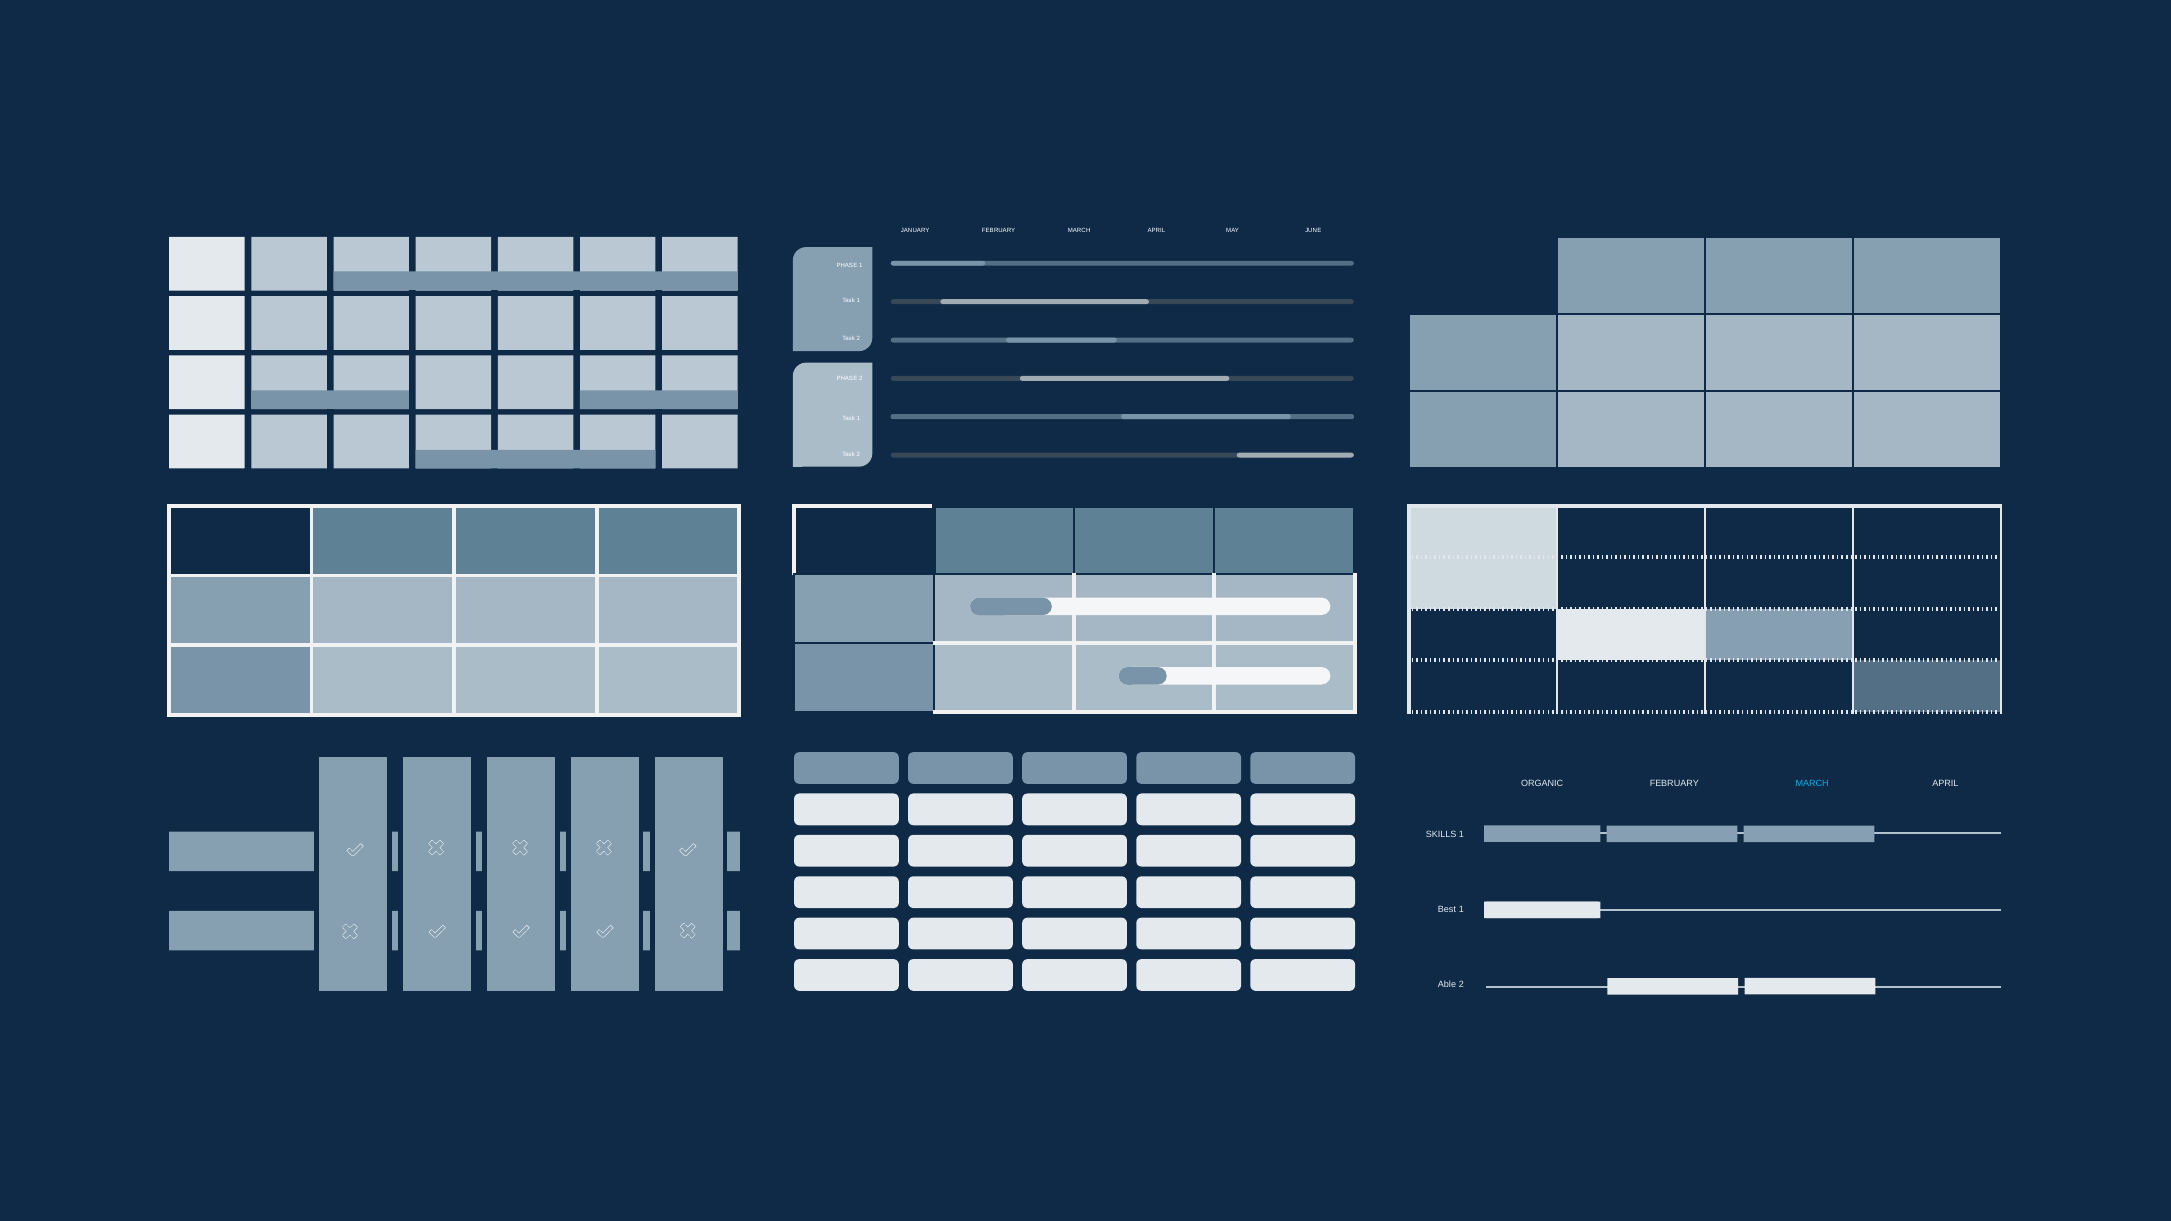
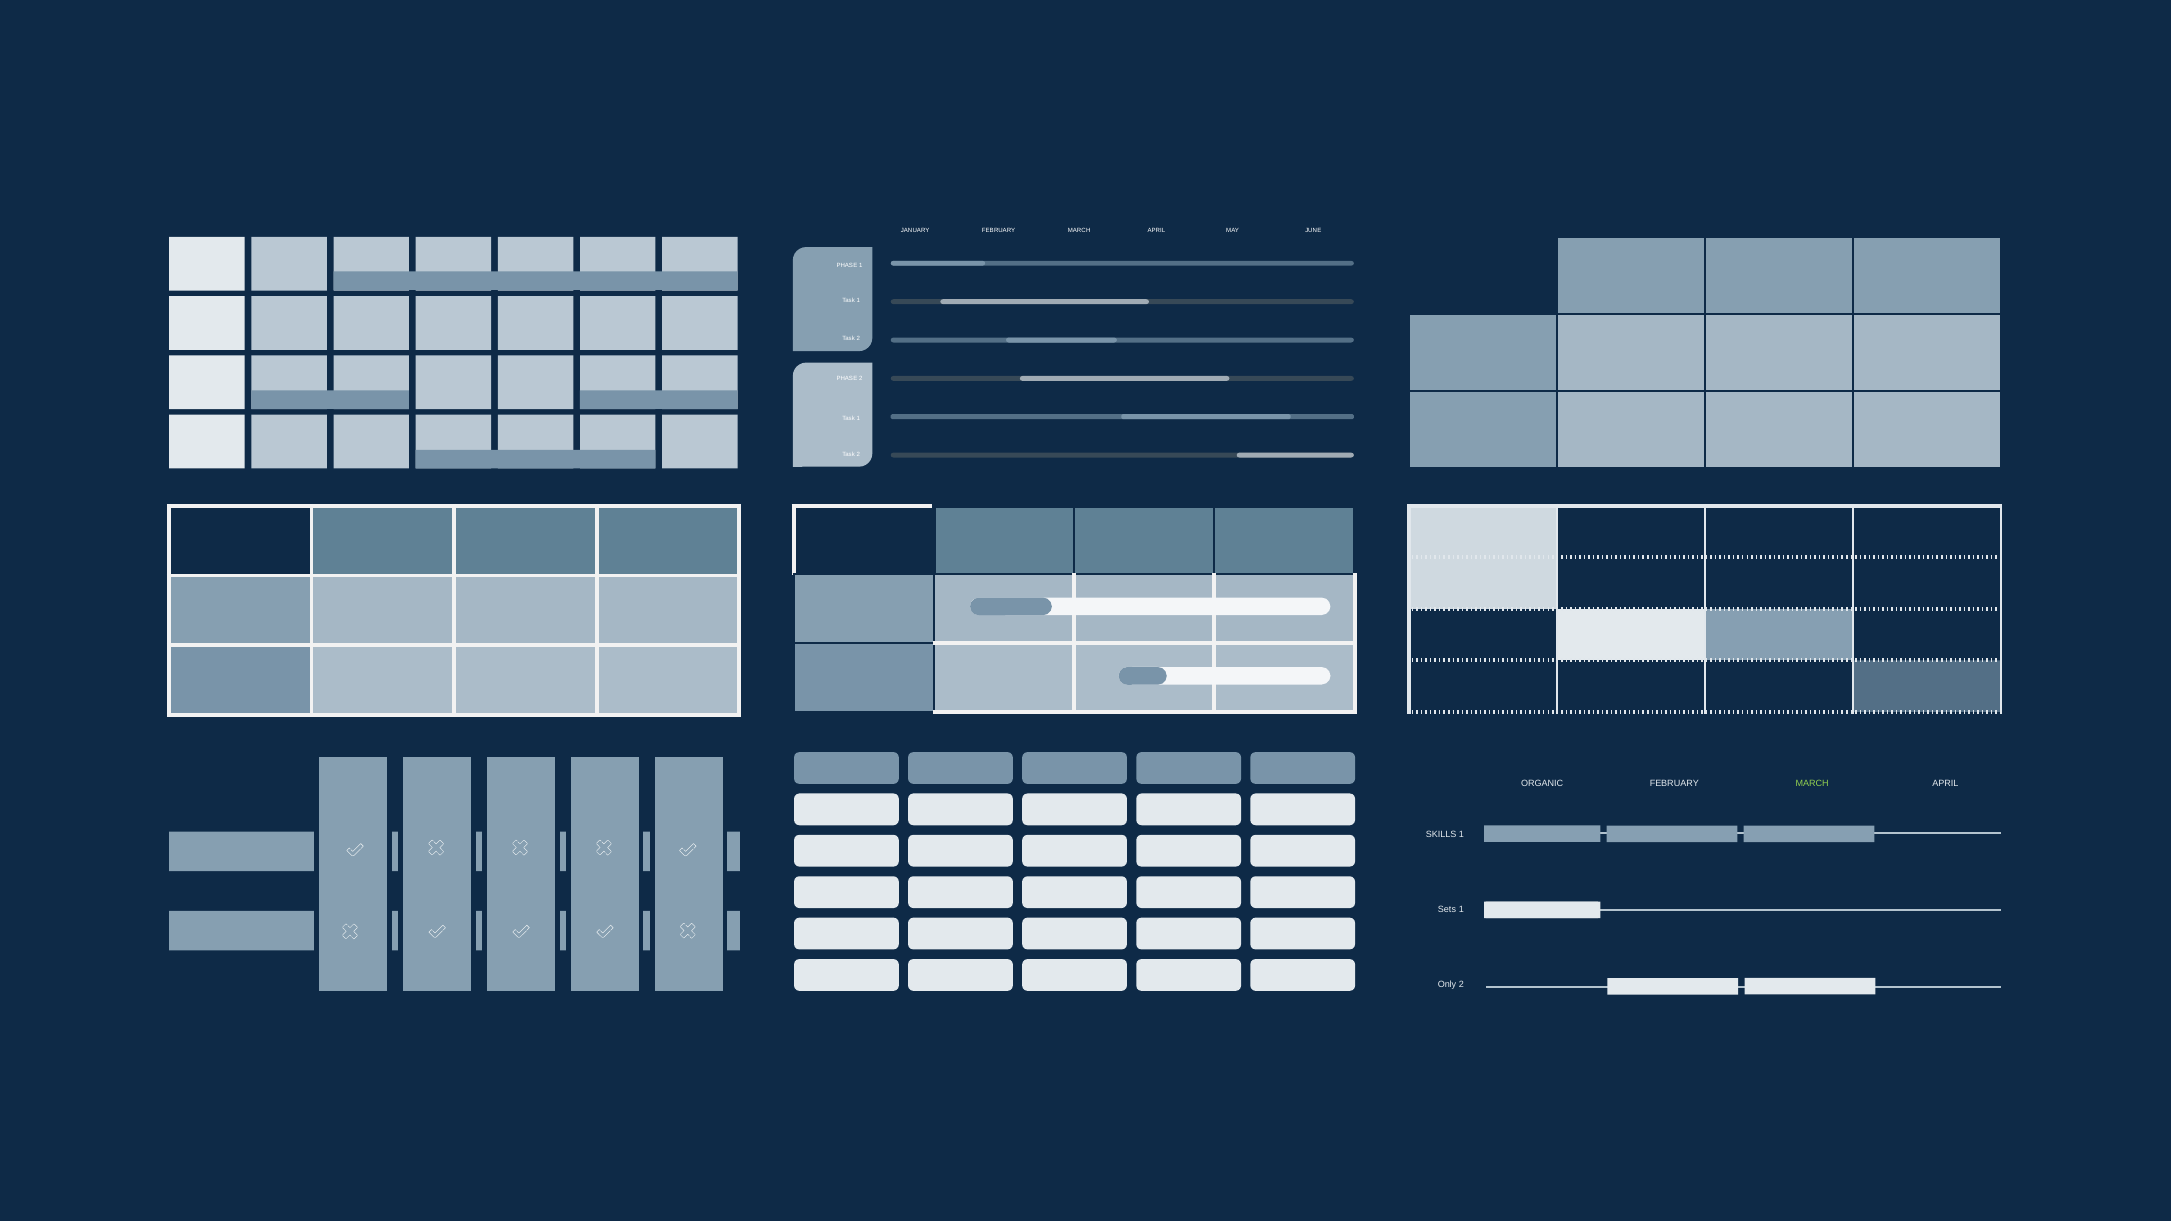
MARCH colour: light blue -> light green (1812, 784)
Best: Best -> Sets (1447, 909)
Able: Able -> Only (1447, 984)
